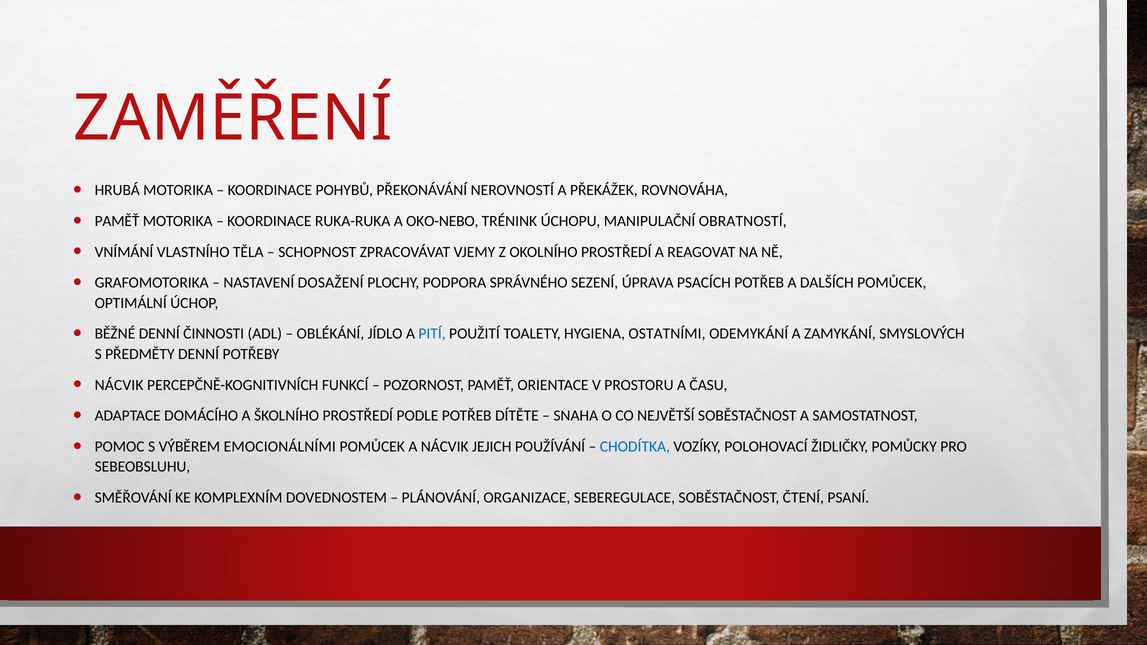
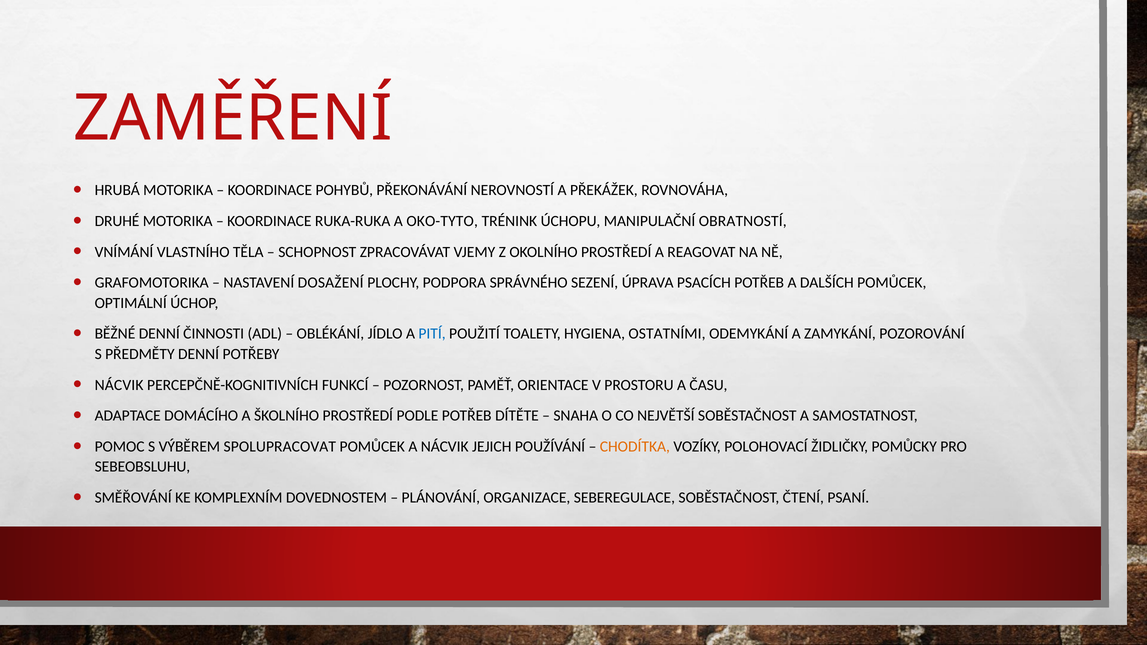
PAMĚŤ: PAMĚŤ -> DRUHÉ (117, 221)
OKO-NEBO: OKO-NEBO -> OKO-TYTO (442, 221)
SMYSLOVÝCH: SMYSLOVÝCH -> POZOROVÁNÍ (922, 334)
EMOCIONÁLNÍMI: EMOCIONÁLNÍMI -> SPOLUPRACOVAT (280, 447)
CHODÍTKA colour: blue -> orange (635, 447)
